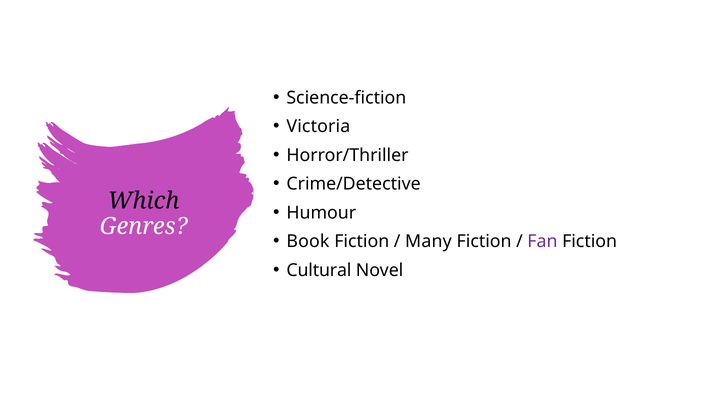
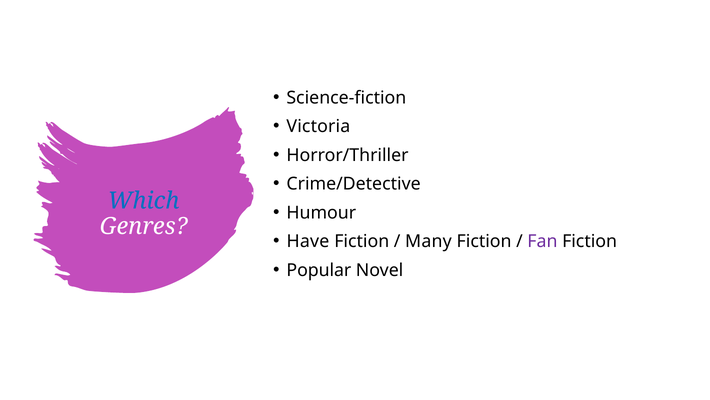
Which colour: black -> blue (144, 201)
Book: Book -> Have (308, 241)
Cultural: Cultural -> Popular (319, 270)
